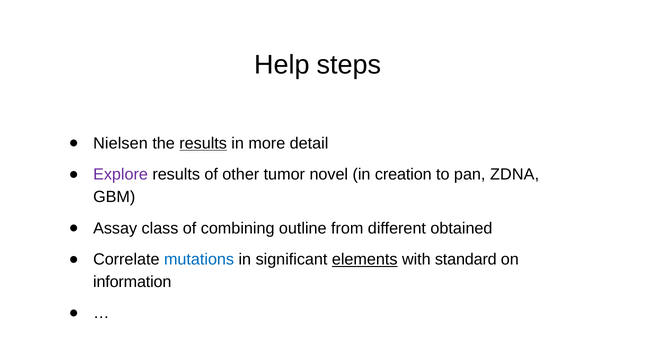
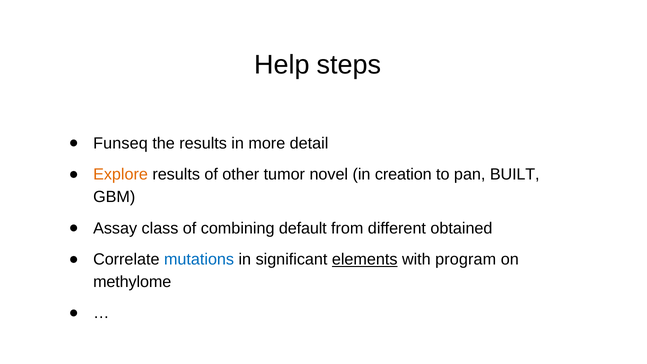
Nielsen: Nielsen -> Funseq (120, 143)
results underline: present -> none (203, 143)
Explore colour: purple -> orange (121, 175)
ZDNA: ZDNA -> BUILT (515, 175)
outline: outline -> default (303, 228)
standard: standard -> program (466, 259)
information: information -> methylome (132, 282)
